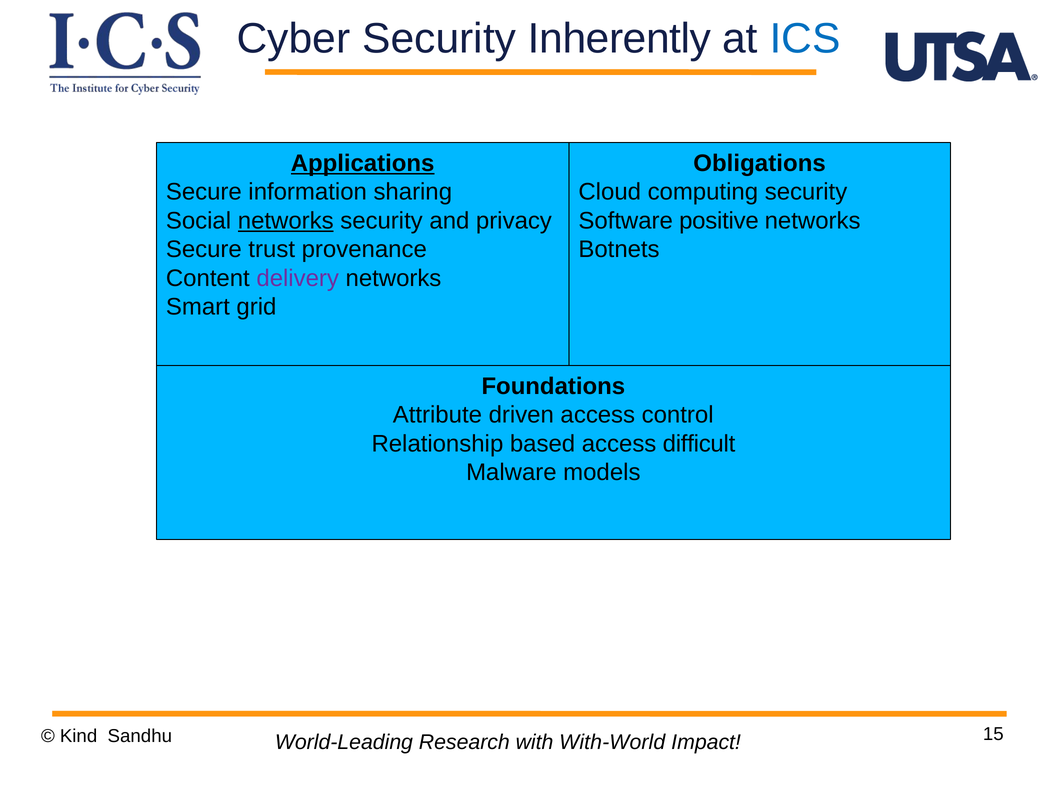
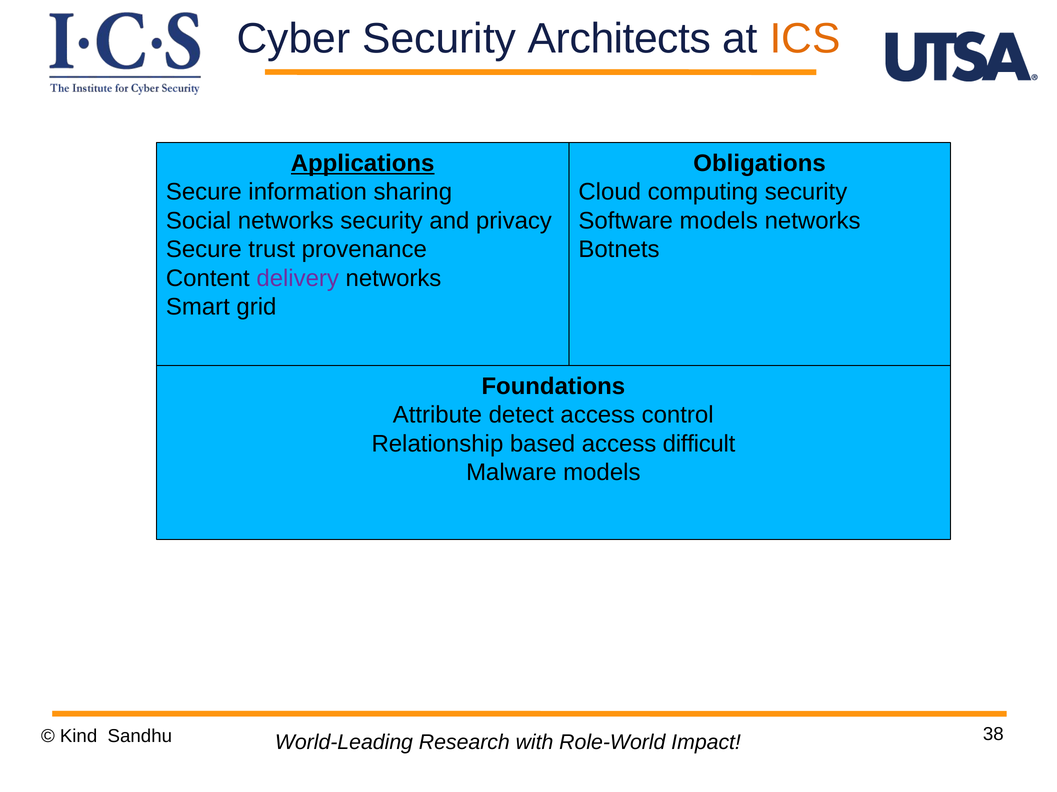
Inherently: Inherently -> Architects (619, 39)
ICS colour: blue -> orange (805, 39)
networks underline: present -> none (286, 221)
Software positive: positive -> models (719, 221)
driven: driven -> detect (521, 415)
15: 15 -> 38 (993, 735)
With-World: With-World -> Role-World (612, 743)
